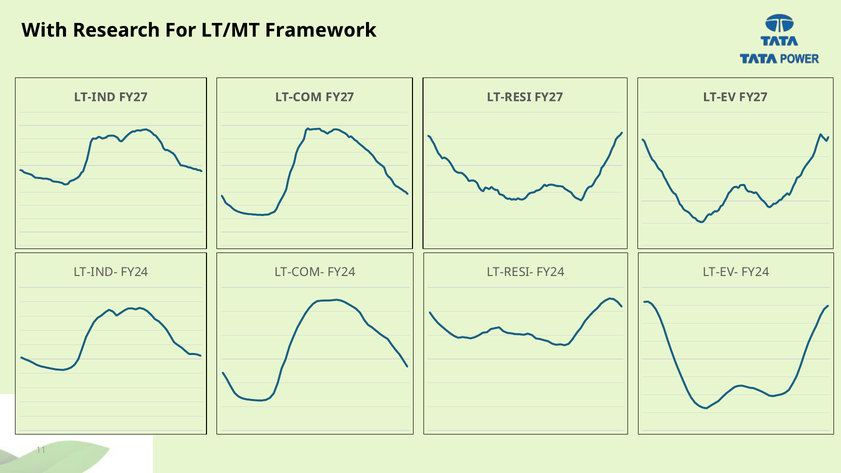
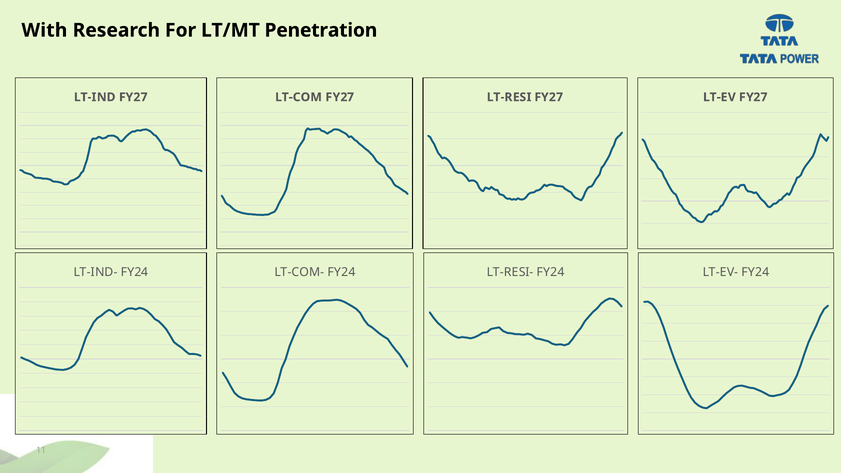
Framework: Framework -> Penetration (321, 30)
